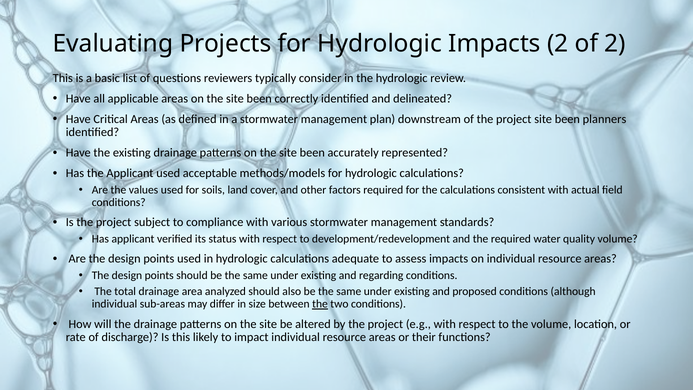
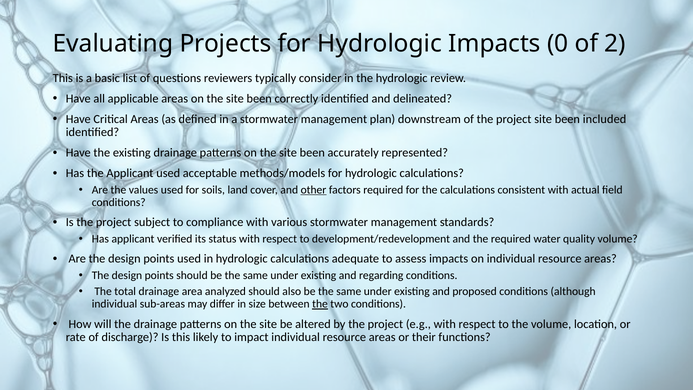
Impacts 2: 2 -> 0 (558, 44)
planners: planners -> included (605, 119)
other underline: none -> present (314, 190)
